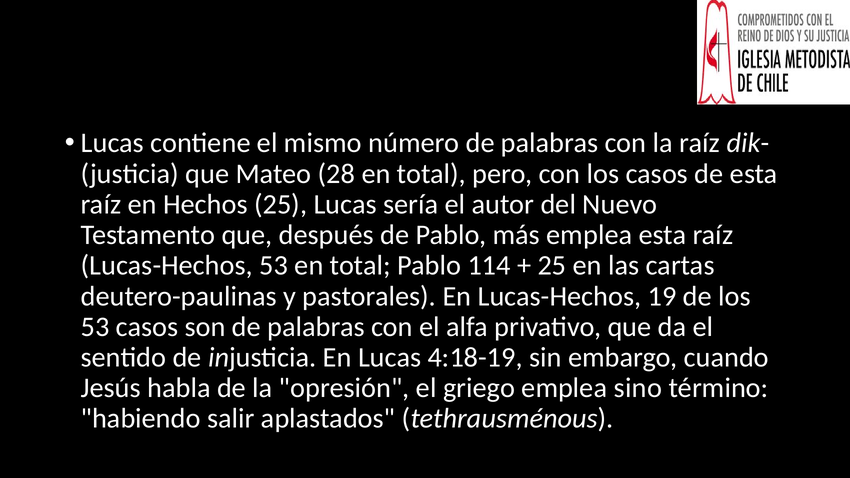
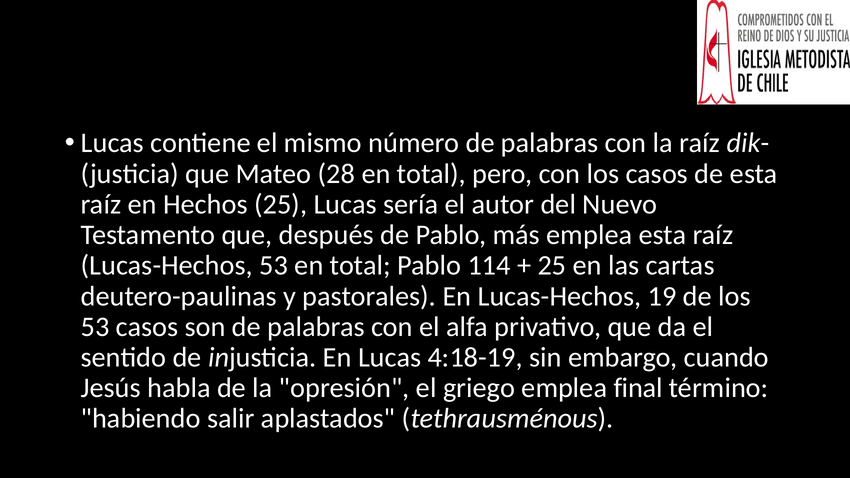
sino: sino -> final (638, 388)
